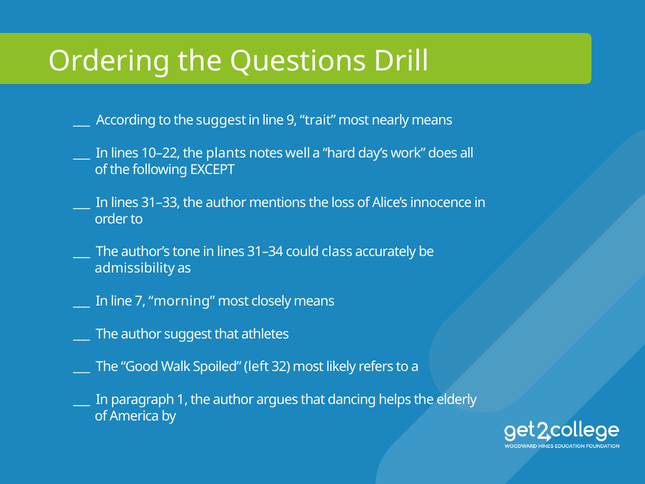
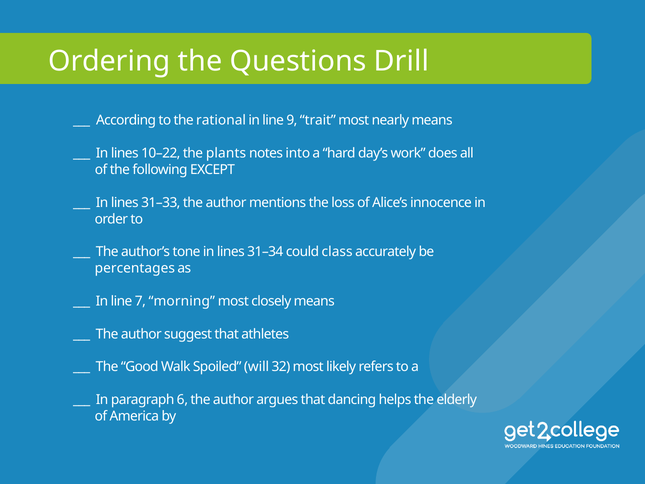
the suggest: suggest -> rational (221, 120)
well: well -> into (298, 153)
admissibility: admissibility -> percentages (135, 268)
left: left -> will (257, 367)
1: 1 -> 6 (182, 400)
